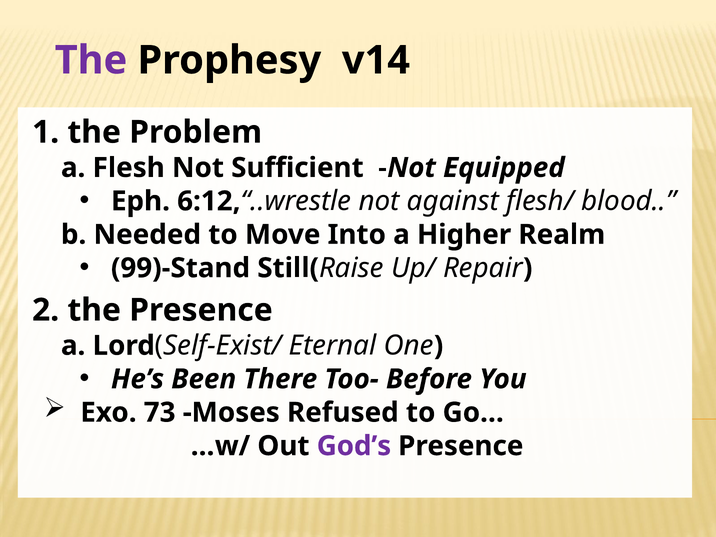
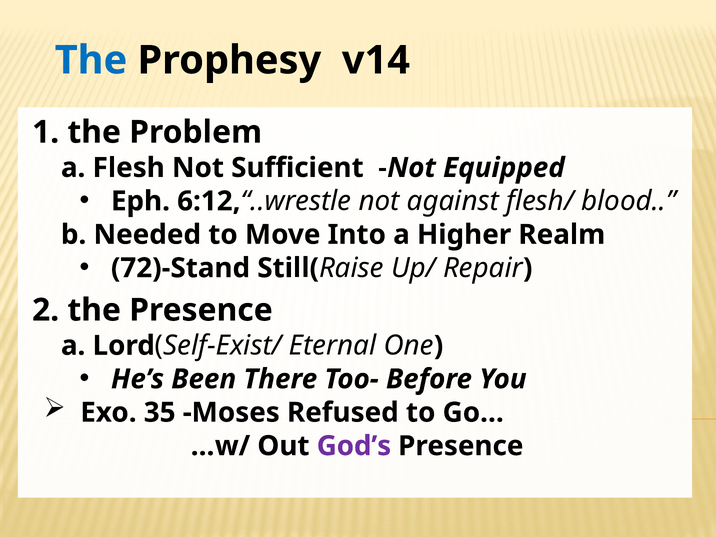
The colour: purple -> blue (91, 60)
99)-Stand: 99)-Stand -> 72)-Stand (181, 268)
73: 73 -> 35 (160, 413)
